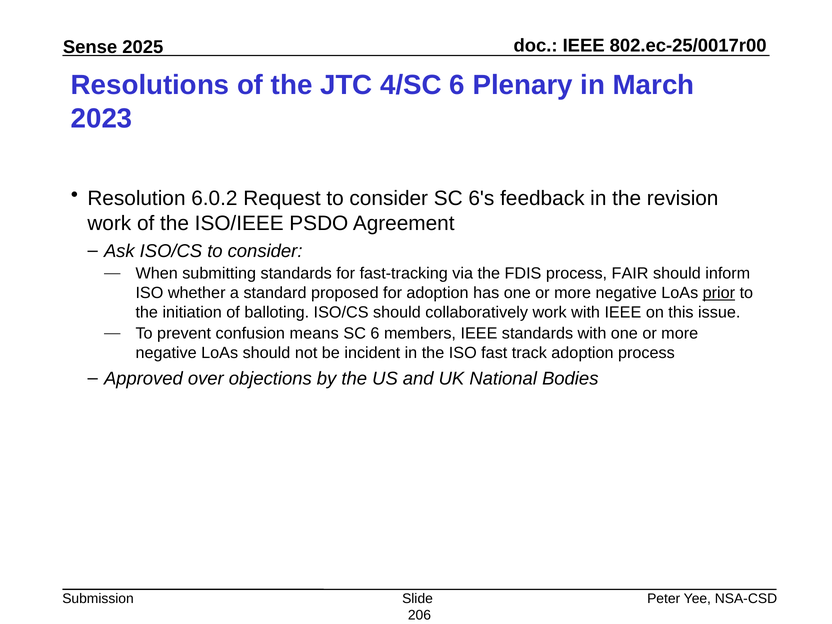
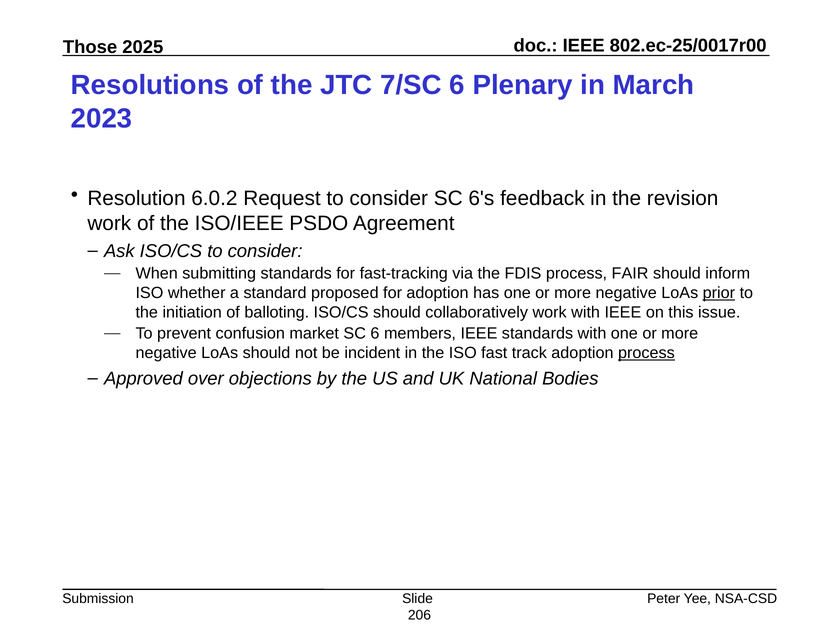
Sense: Sense -> Those (90, 47)
4/SC: 4/SC -> 7/SC (411, 85)
means: means -> market (314, 333)
process underline: none -> present (646, 353)
